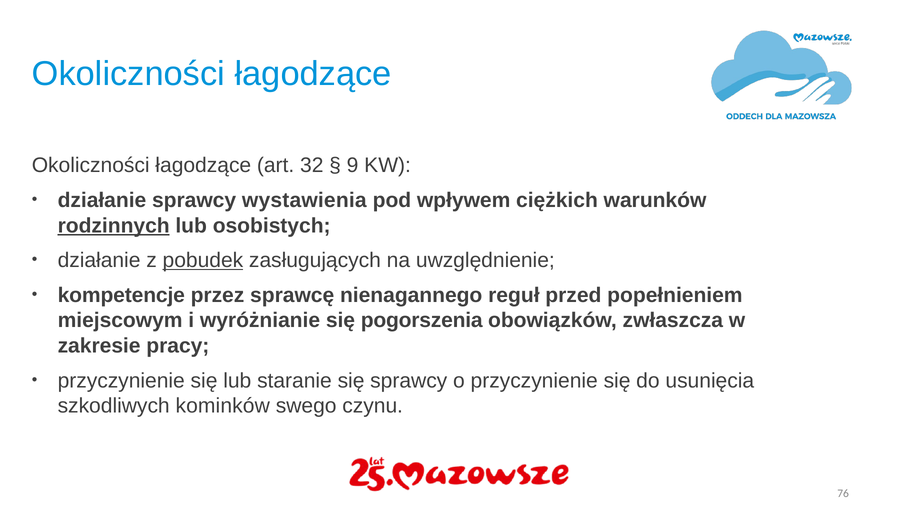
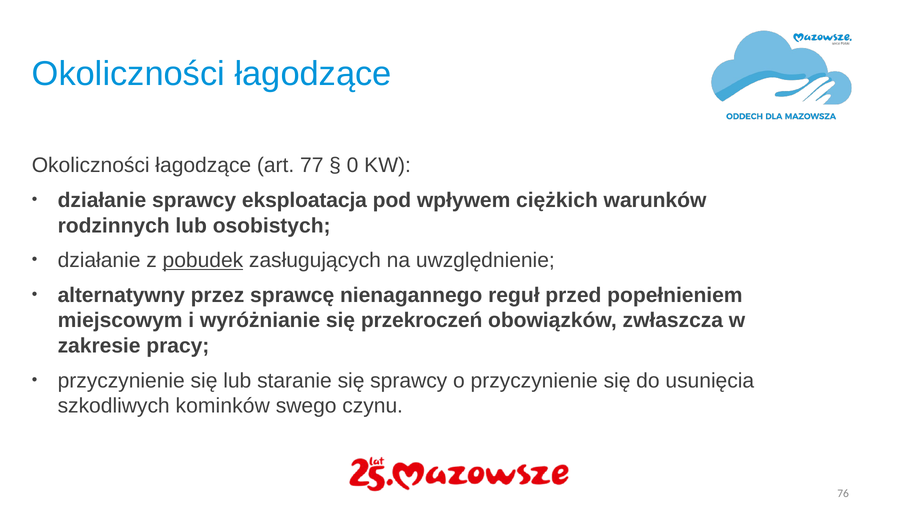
32: 32 -> 77 (312, 165)
9: 9 -> 0 (353, 165)
wystawienia: wystawienia -> eksploatacja (304, 200)
rodzinnych underline: present -> none (114, 226)
kompetencje: kompetencje -> alternatywny (121, 295)
pogorszenia: pogorszenia -> przekroczeń (422, 320)
